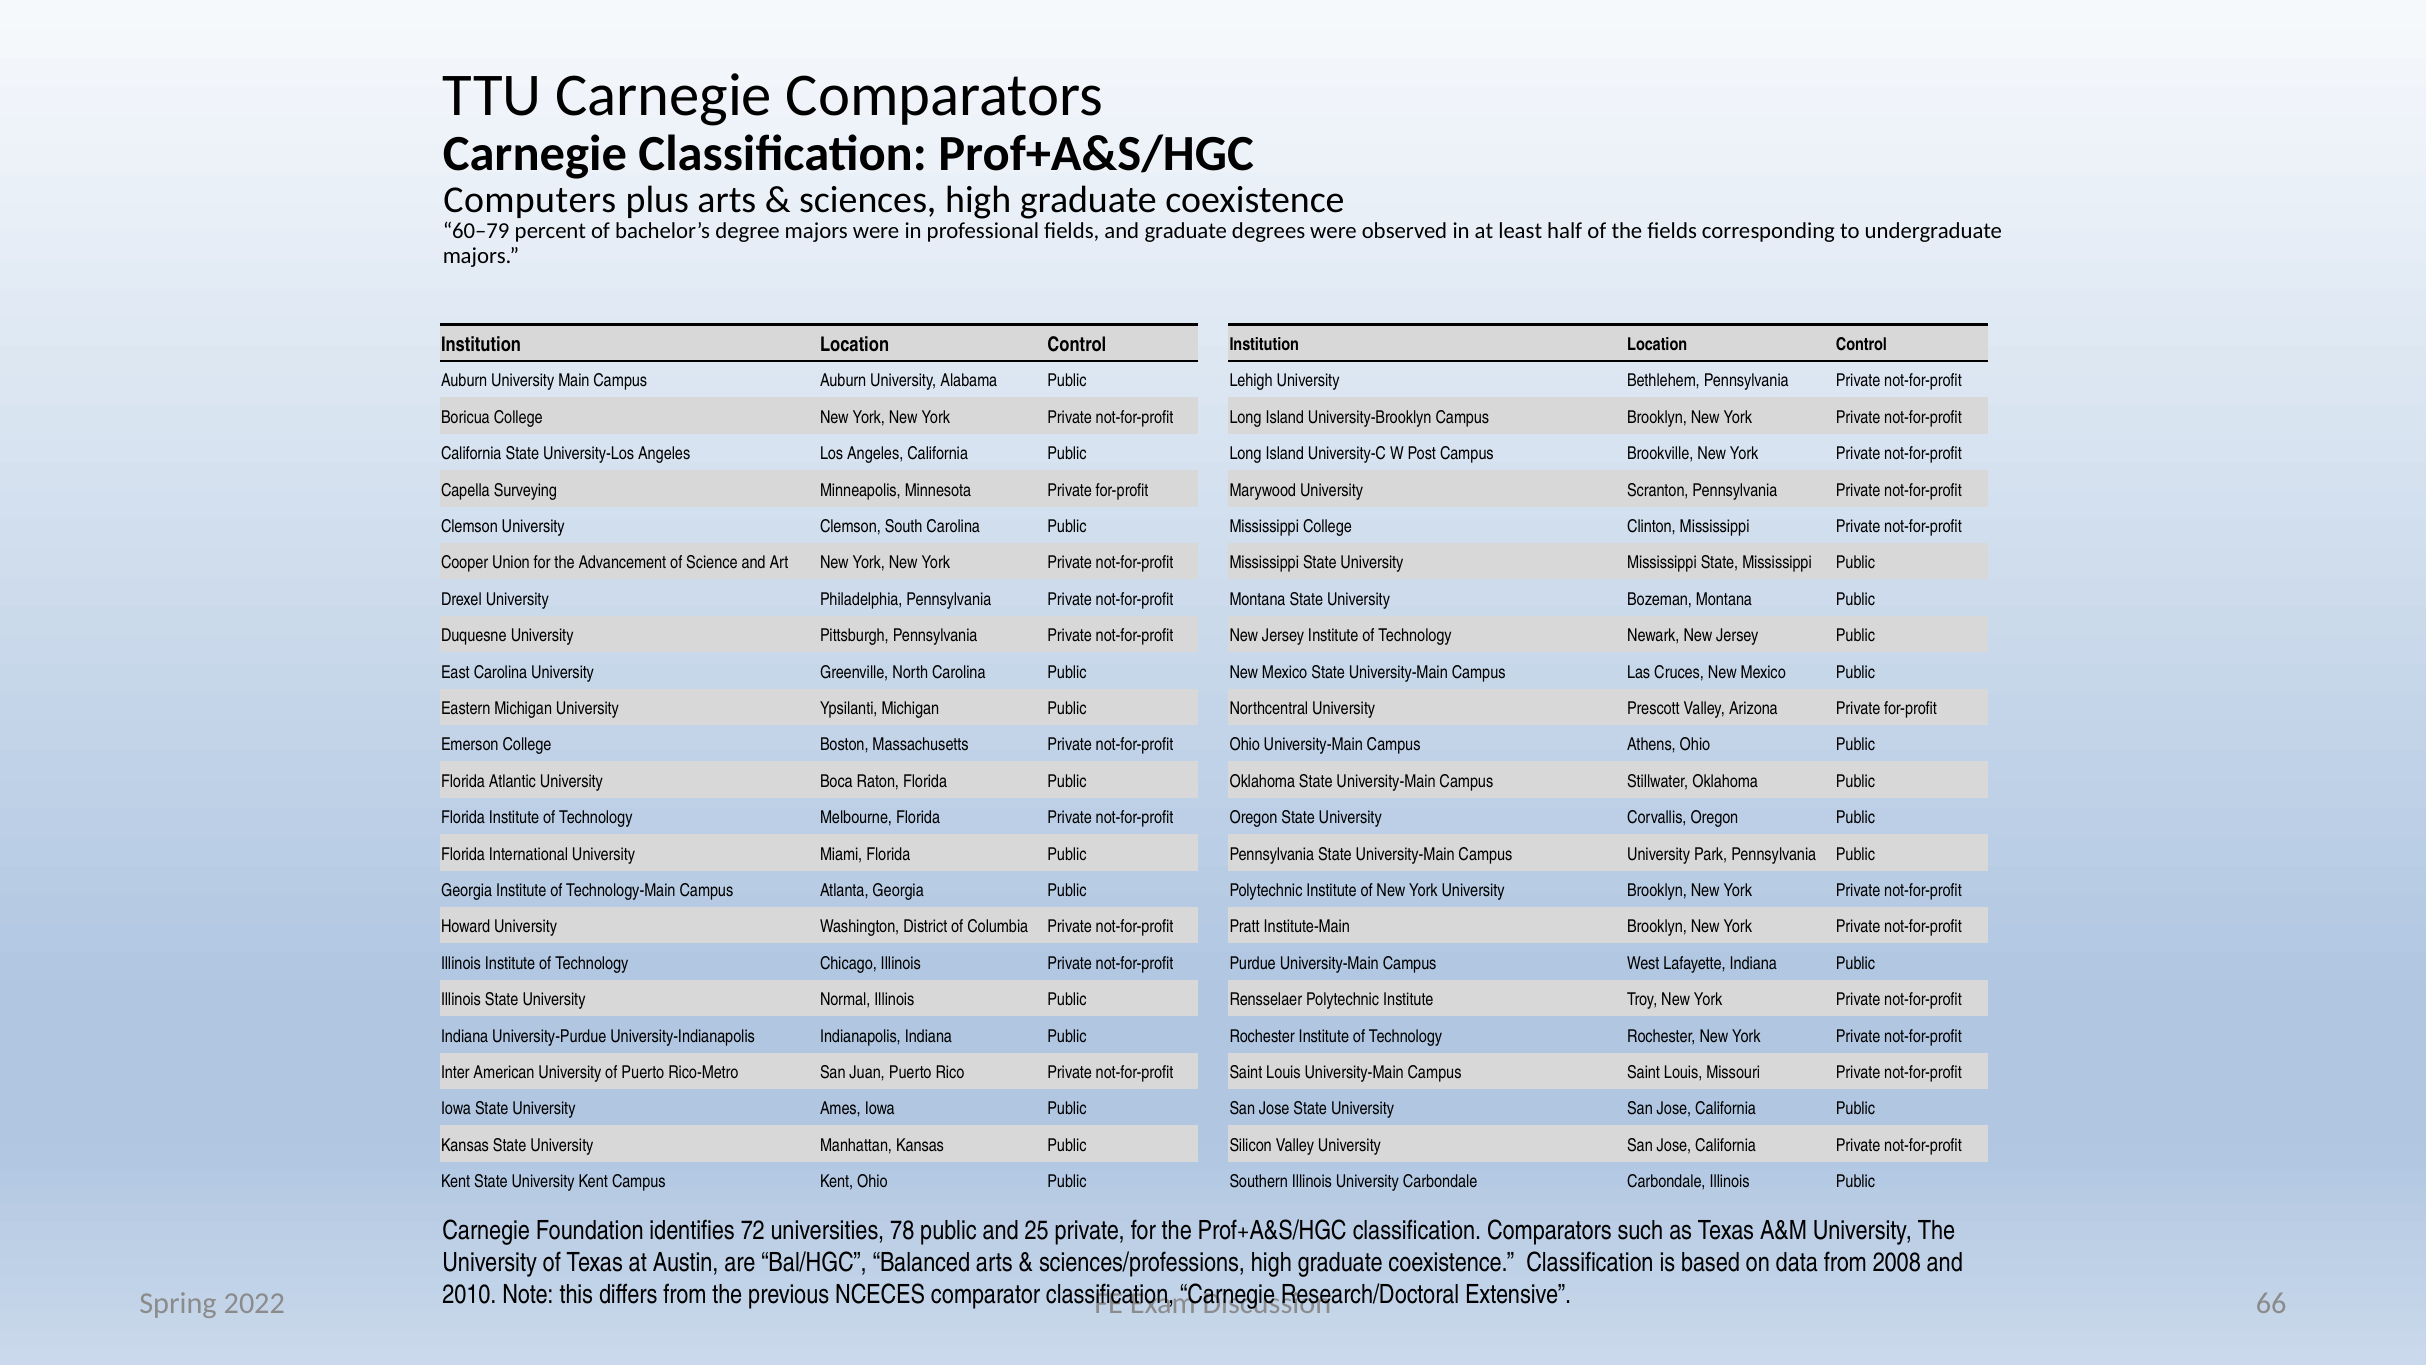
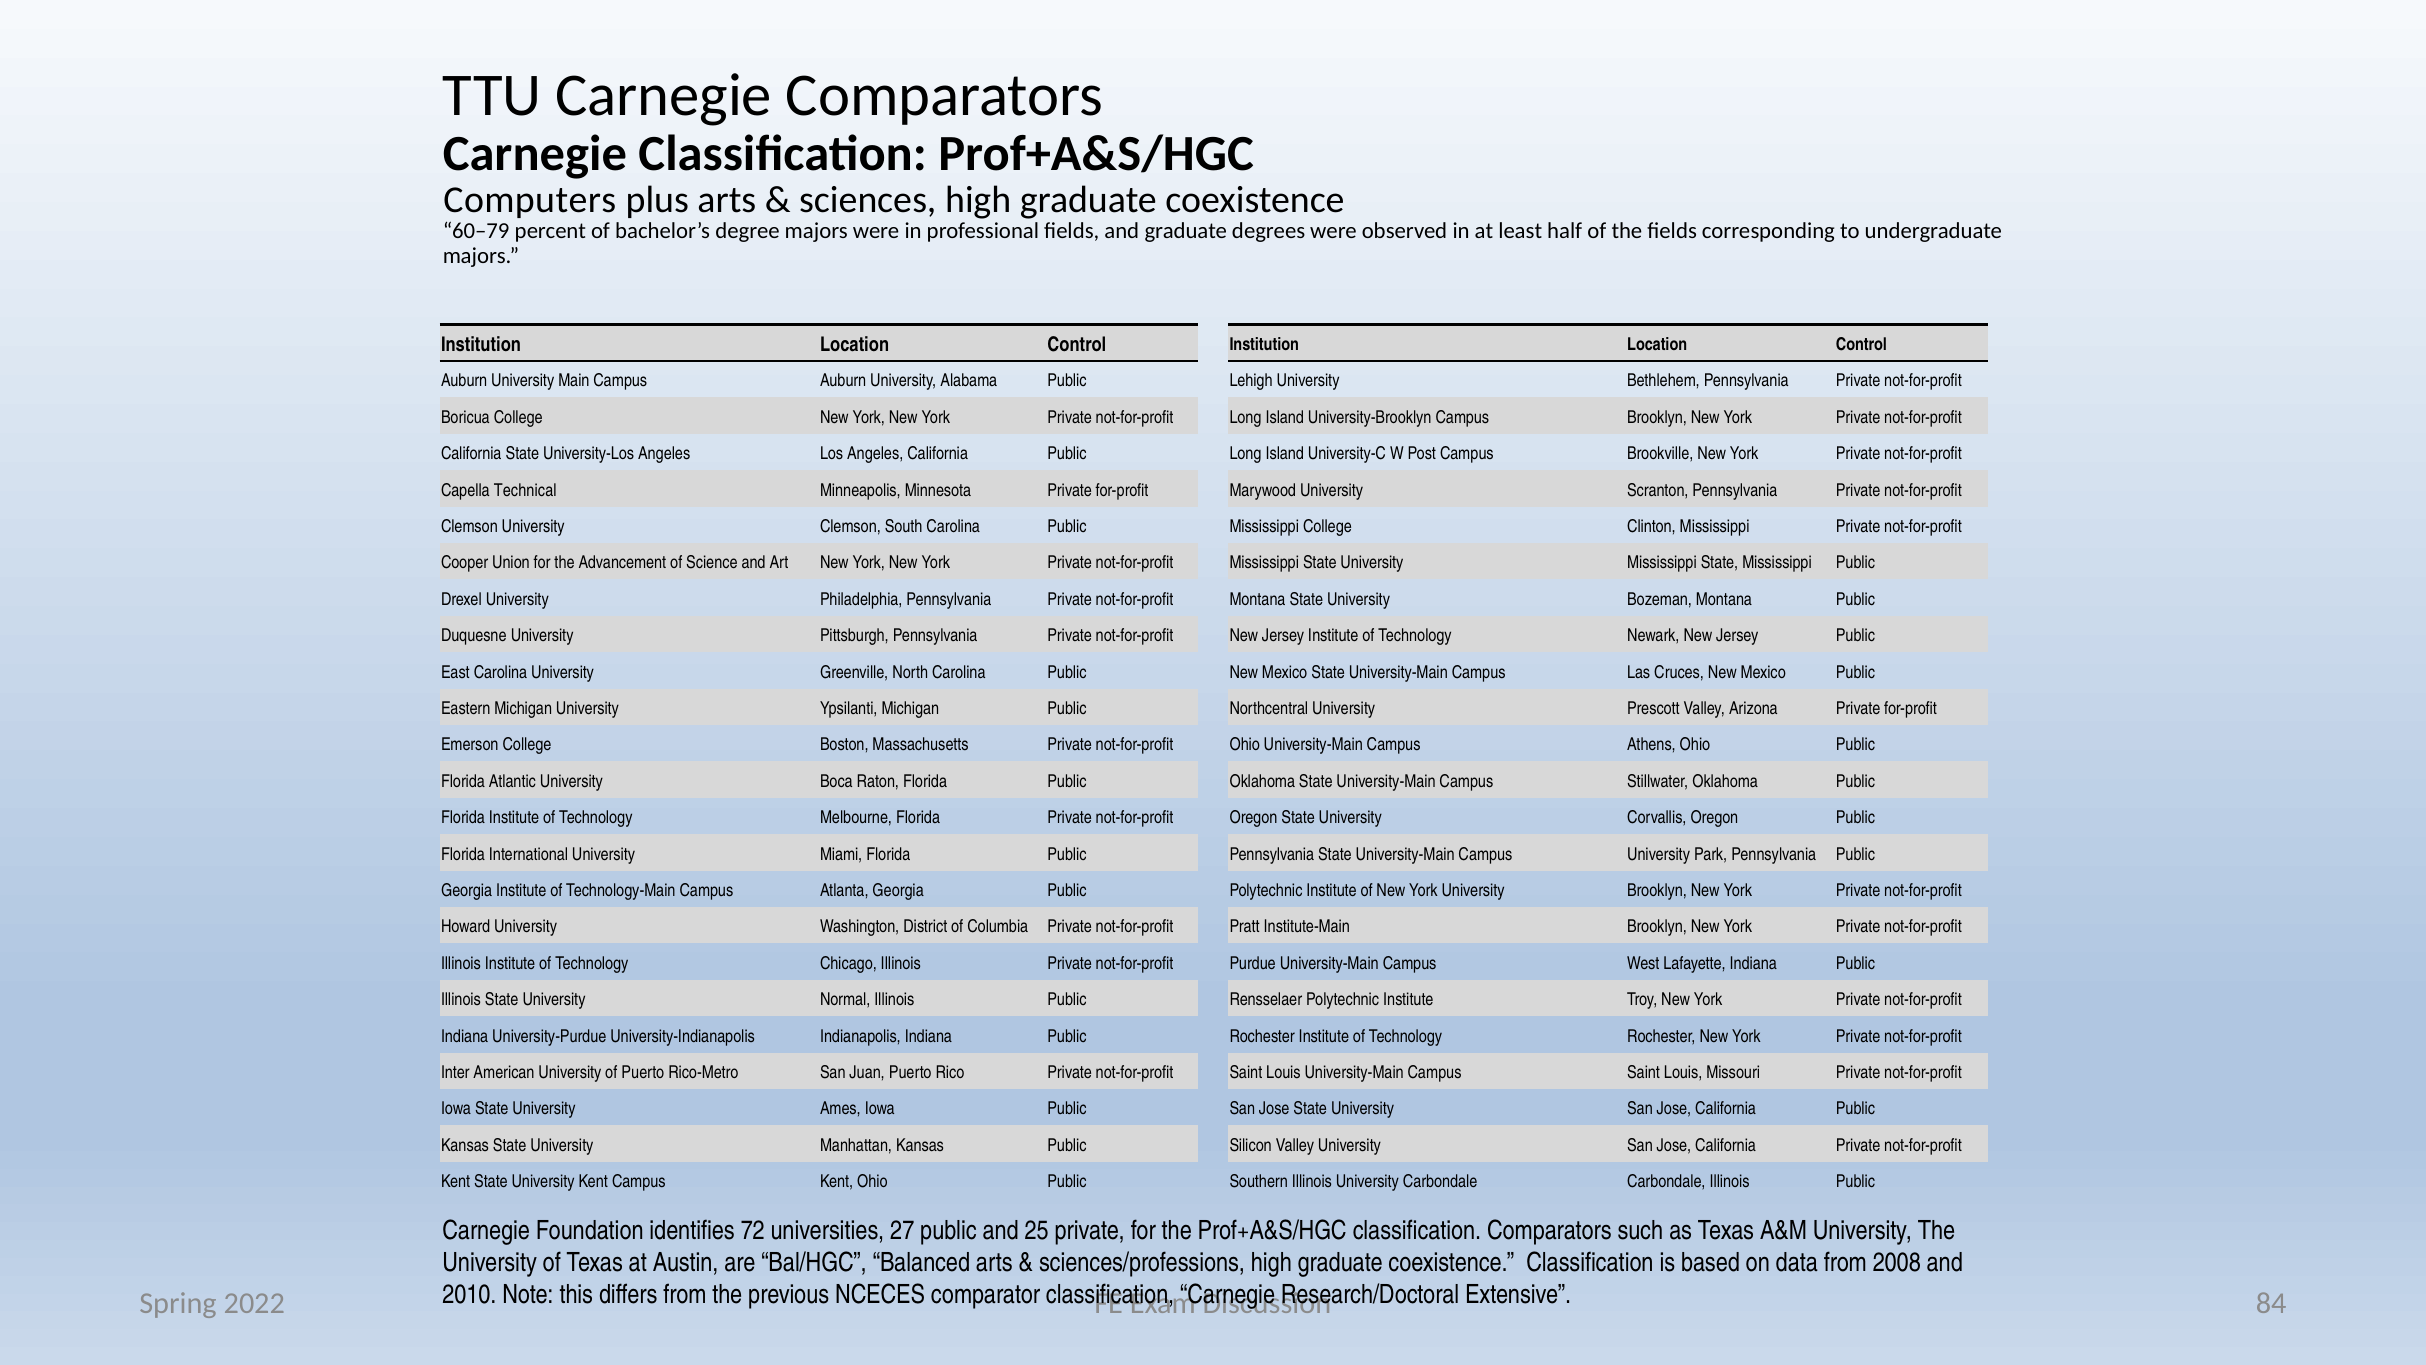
Surveying: Surveying -> Technical (525, 490)
78: 78 -> 27 (902, 1230)
66: 66 -> 84 (2271, 1303)
